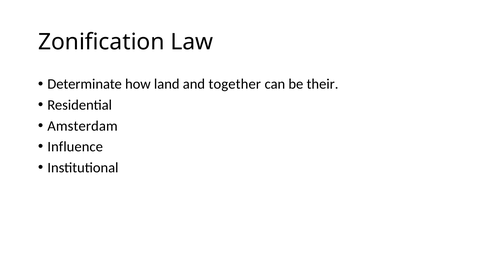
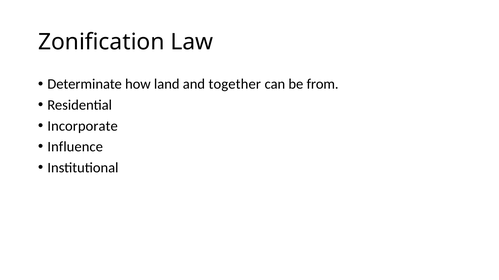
their: their -> from (323, 84)
Amsterdam: Amsterdam -> Incorporate (83, 126)
